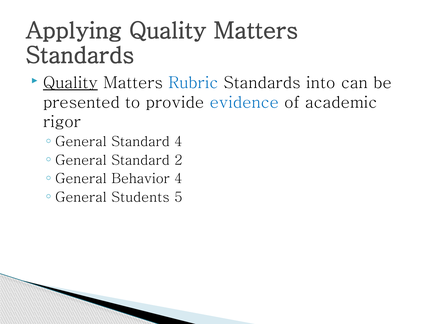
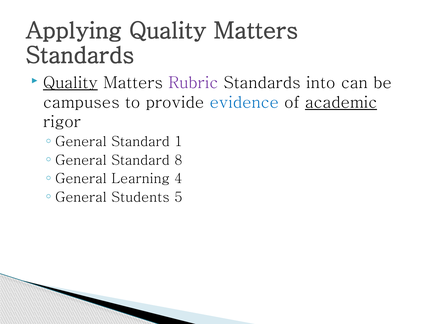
Rubric colour: blue -> purple (193, 83)
presented: presented -> campuses (81, 102)
academic underline: none -> present (341, 102)
Standard 4: 4 -> 1 (178, 142)
2: 2 -> 8 (178, 160)
Behavior: Behavior -> Learning (140, 179)
